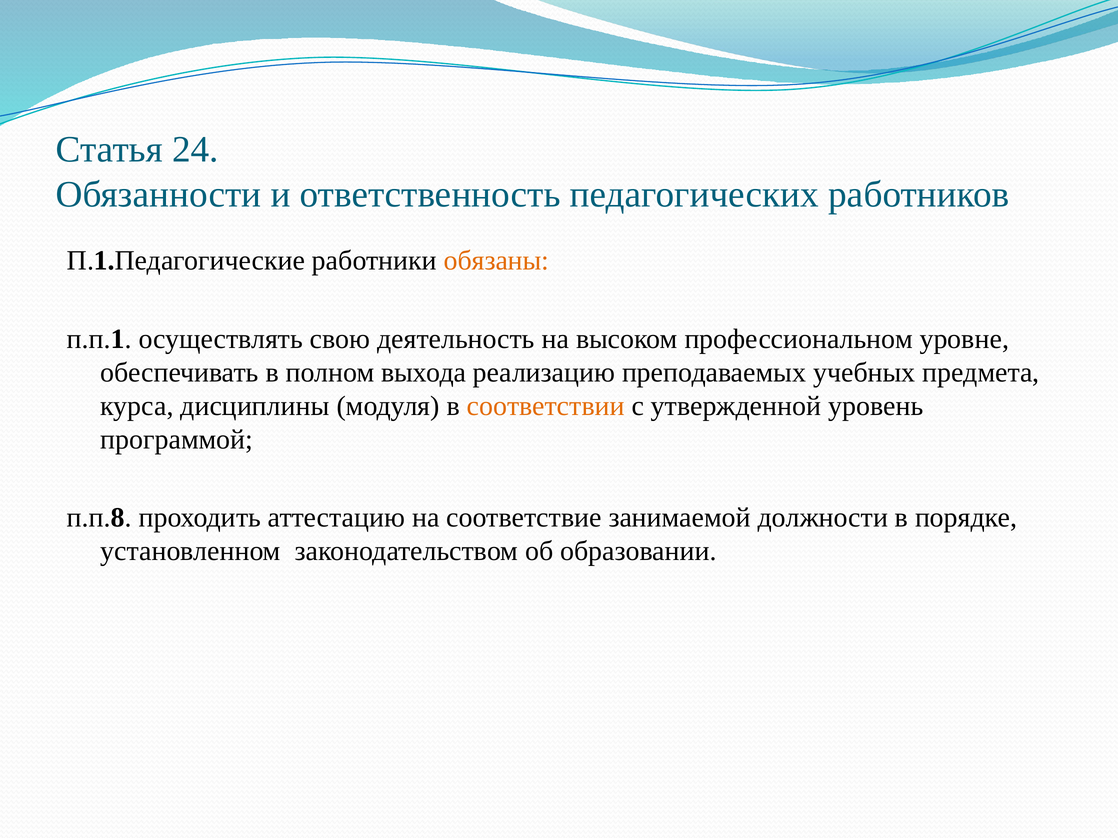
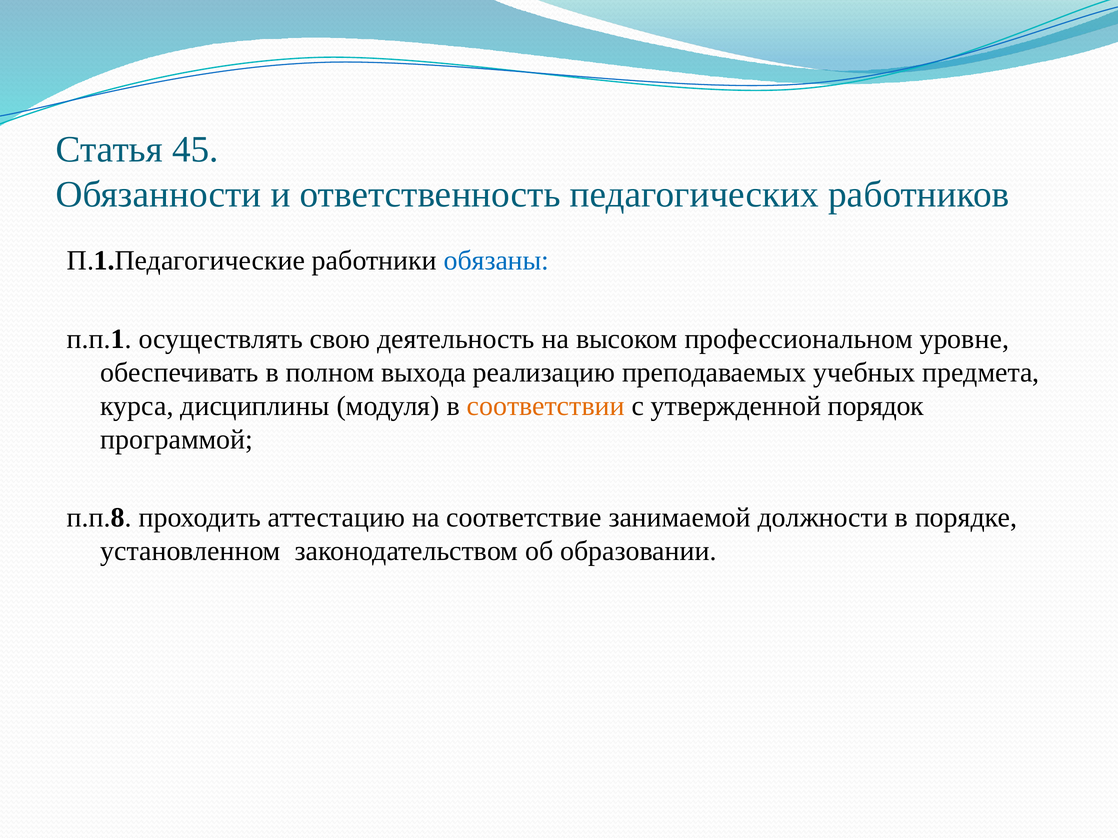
24: 24 -> 45 (195, 150)
обязаны colour: orange -> blue (496, 261)
уровень: уровень -> порядок (876, 406)
